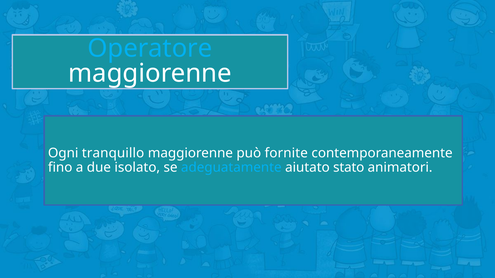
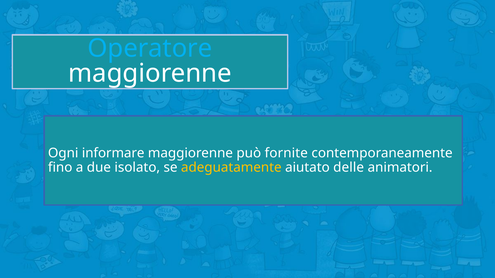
tranquillo: tranquillo -> informare (113, 153)
adeguatamente colour: light blue -> yellow (231, 168)
stato: stato -> delle (349, 168)
